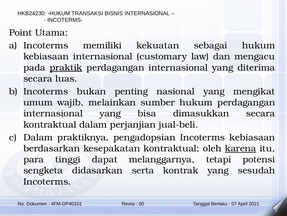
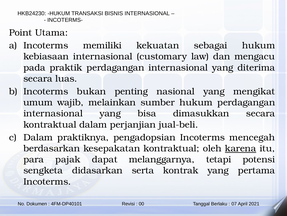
praktik underline: present -> none (66, 67)
Incoterms kebiasaan: kebiasaan -> mencegah (252, 137)
tinggi: tinggi -> pajak (68, 159)
sesudah: sesudah -> pertama (257, 170)
